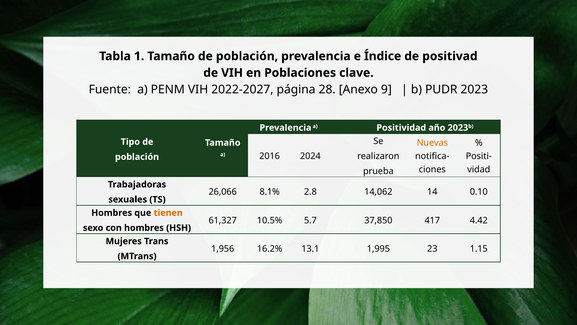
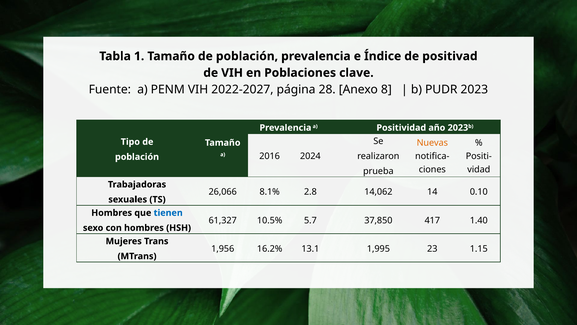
9: 9 -> 8 (386, 89)
tienen colour: orange -> blue (168, 213)
4.42: 4.42 -> 1.40 (479, 220)
